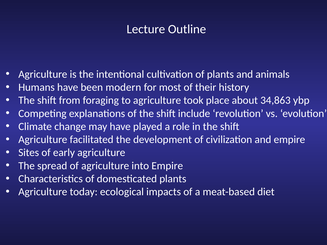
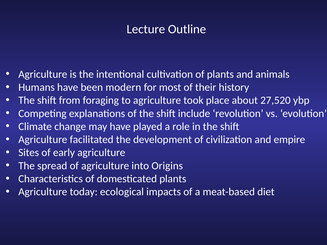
34,863: 34,863 -> 27,520 (275, 100)
into Empire: Empire -> Origins (167, 166)
